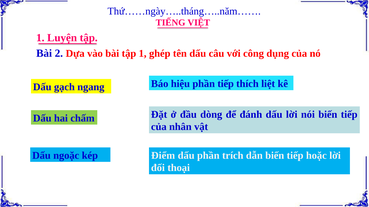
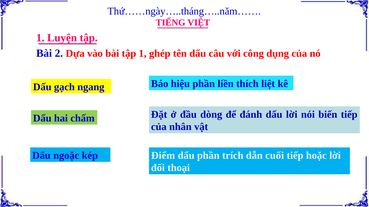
phần tiếp: tiếp -> liền (226, 84)
dẫn biến: biến -> cuối (275, 156)
